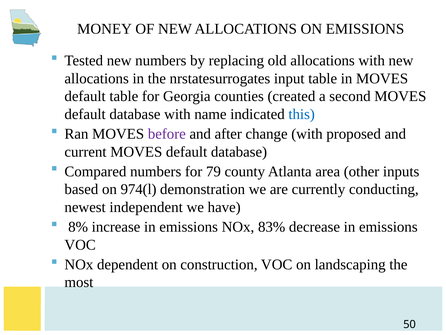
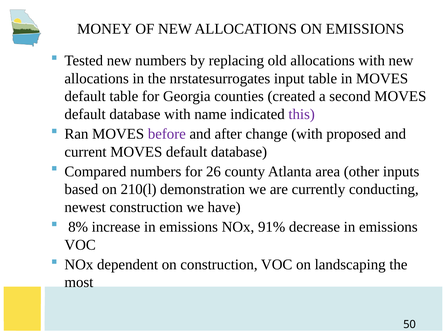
this colour: blue -> purple (302, 114)
79: 79 -> 26 (213, 171)
974(l: 974(l -> 210(l (139, 189)
newest independent: independent -> construction (146, 207)
83%: 83% -> 91% (272, 227)
